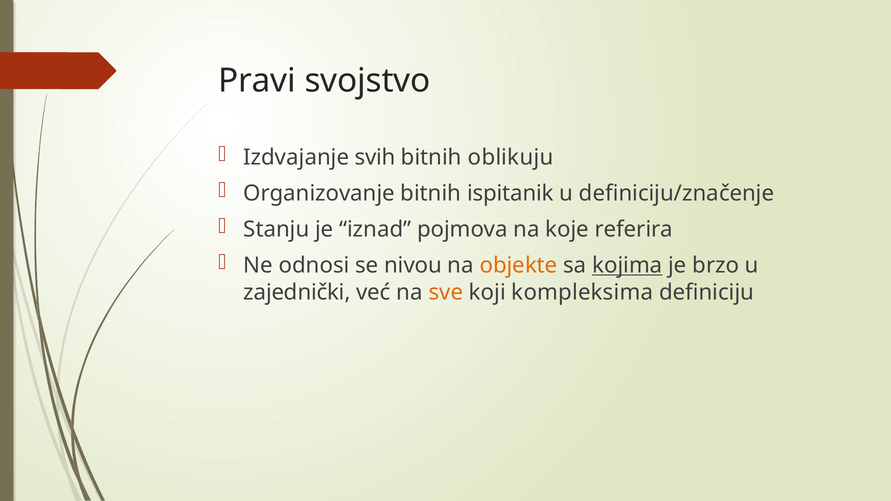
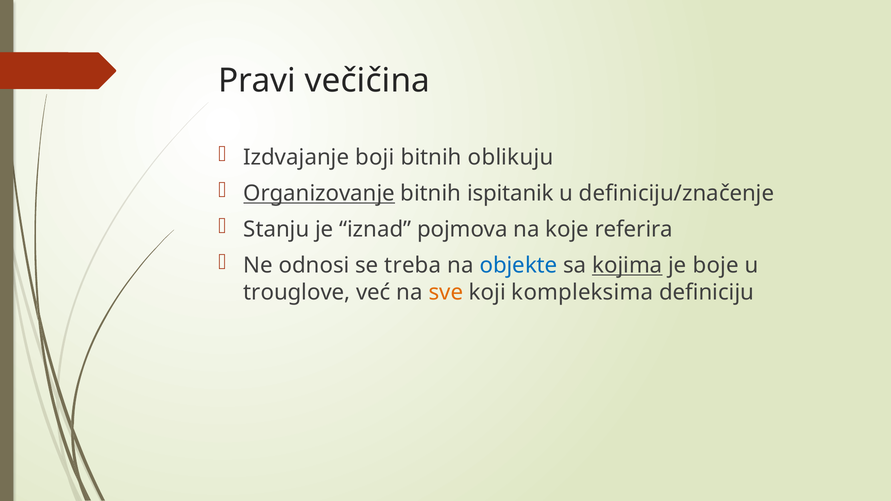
svojstvo: svojstvo -> večičina (367, 81)
svih: svih -> boji (375, 157)
Organizovanje underline: none -> present (319, 194)
nivou: nivou -> treba (413, 266)
objekte colour: orange -> blue (519, 266)
brzo: brzo -> boje (716, 266)
zajednički: zajednički -> trouglove (297, 292)
